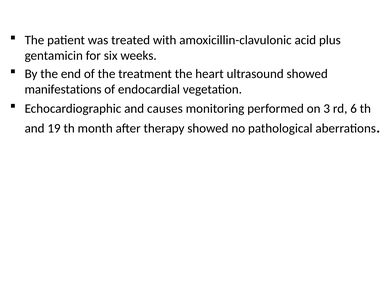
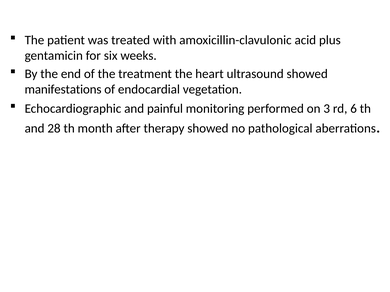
causes: causes -> painful (165, 109)
19: 19 -> 28 (54, 129)
